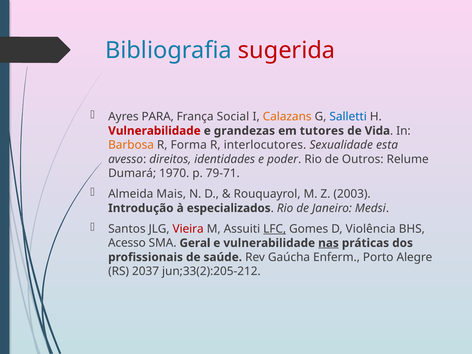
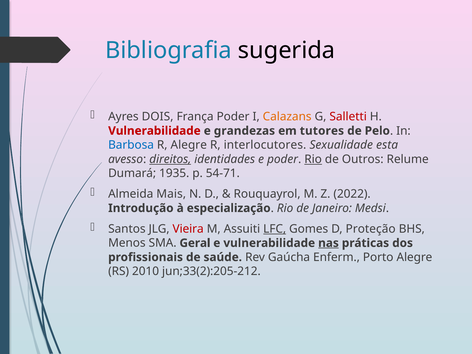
sugerida colour: red -> black (287, 50)
PARA: PARA -> DOIS (158, 117)
França Social: Social -> Poder (233, 117)
Salletti colour: blue -> red (348, 117)
Vida: Vida -> Pelo (377, 131)
Barbosa colour: orange -> blue (131, 145)
R Forma: Forma -> Alegre (189, 145)
direitos underline: none -> present (170, 159)
Rio underline: none -> present (313, 159)
1970: 1970 -> 1935 (174, 173)
79-71: 79-71 -> 54-71 (223, 173)
2003: 2003 -> 2022 (352, 194)
especializados: especializados -> especialização (229, 208)
Violência: Violência -> Proteção (371, 229)
Acesso: Acesso -> Menos (127, 243)
2037: 2037 -> 2010 (146, 271)
